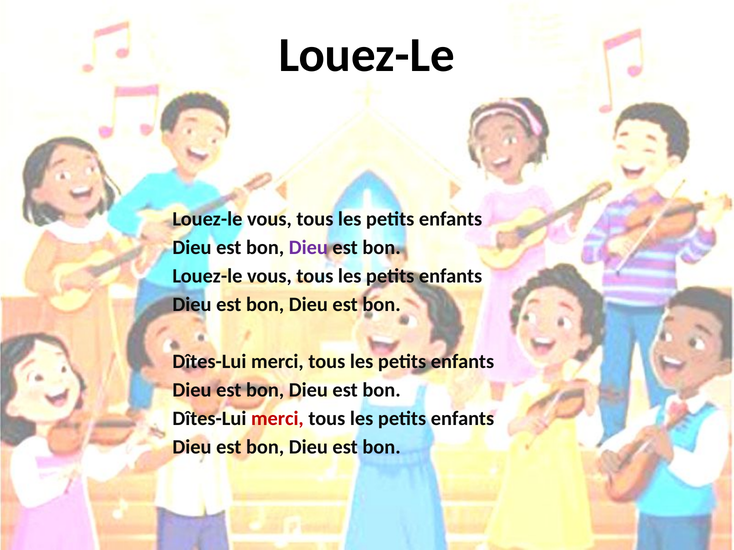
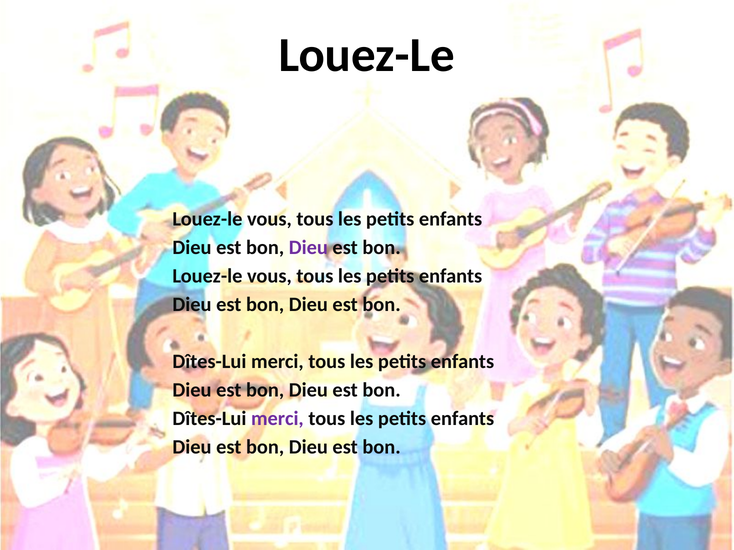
merci colour: red -> purple (277, 419)
